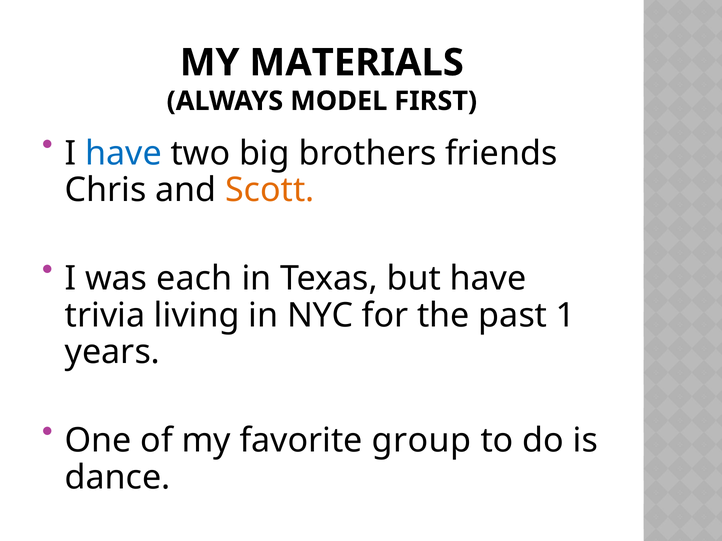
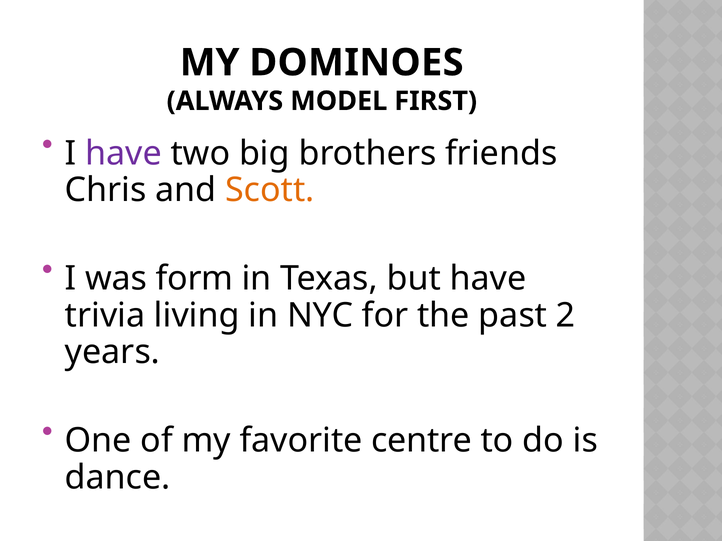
MATERIALS: MATERIALS -> DOMINOES (356, 63)
have colour: blue -> purple (123, 153)
each: each -> form (195, 279)
1: 1 -> 2 (566, 316)
group: group -> centre (422, 441)
